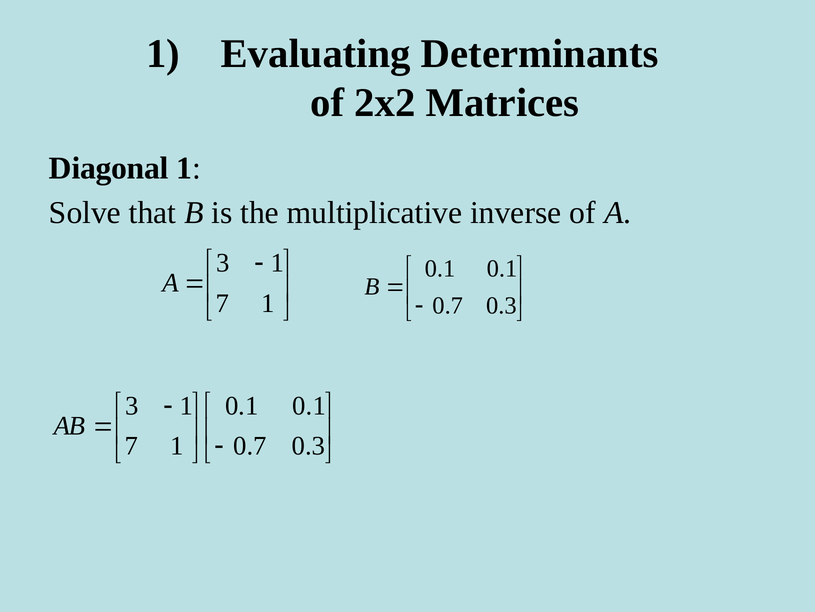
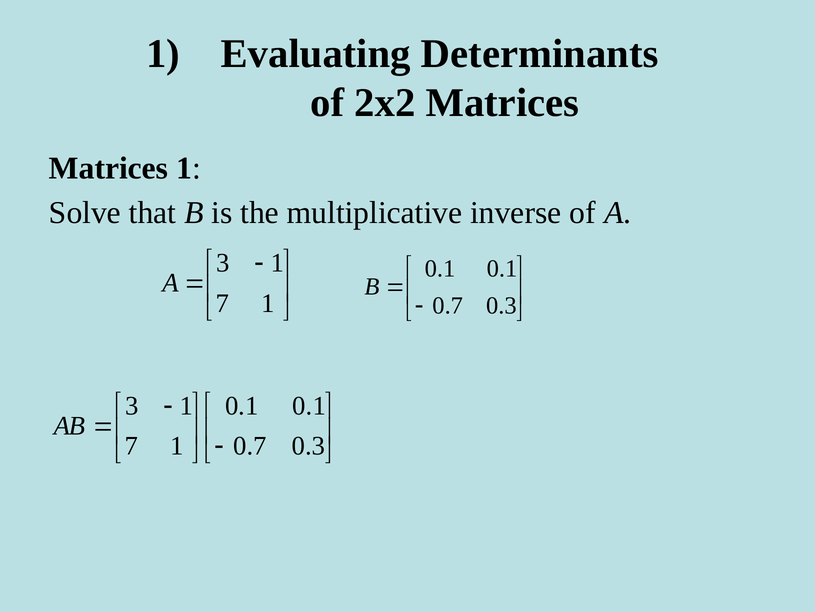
Diagonal: Diagonal -> Matrices (109, 168)
